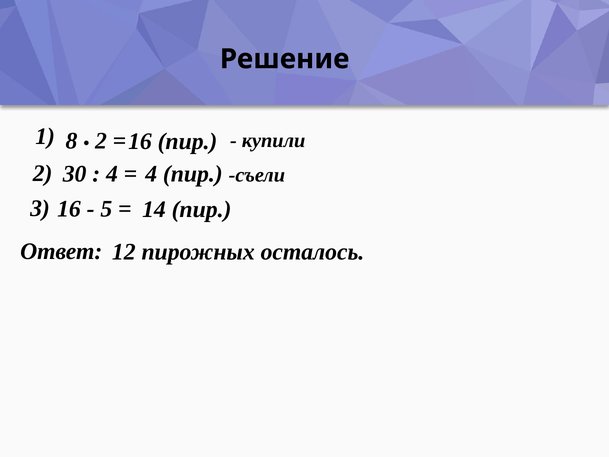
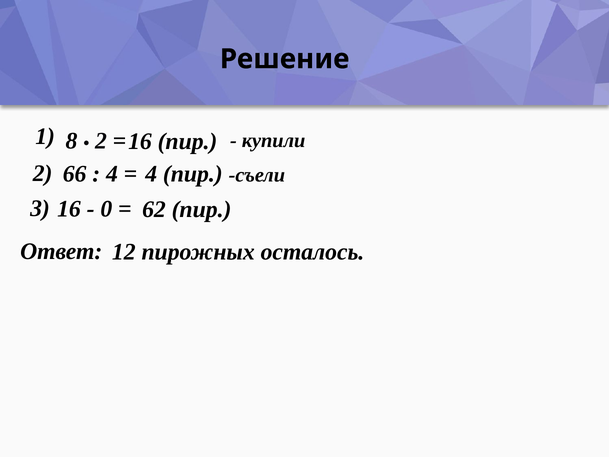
30: 30 -> 66 (75, 174)
5: 5 -> 0 (106, 209)
14: 14 -> 62 (154, 209)
